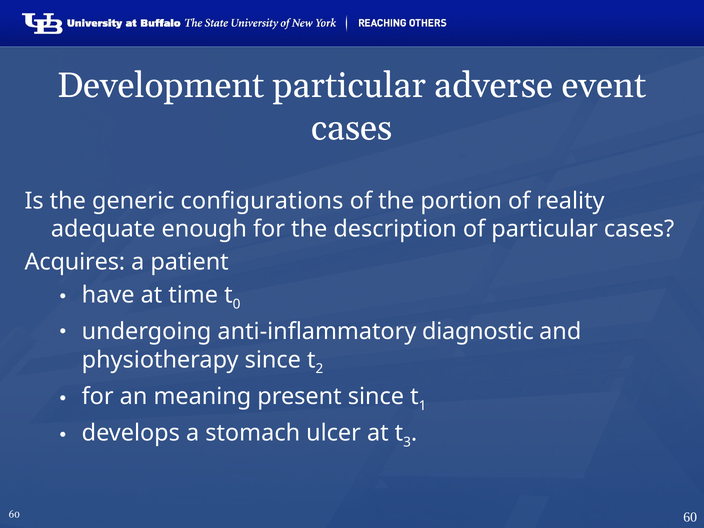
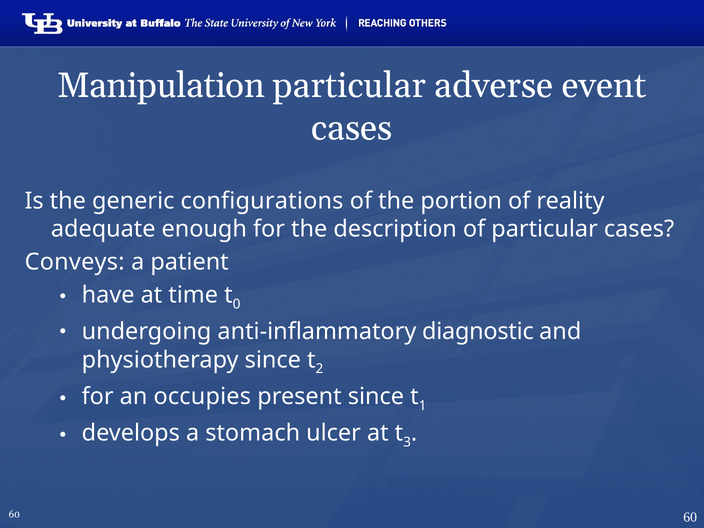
Development: Development -> Manipulation (161, 86)
Acquires: Acquires -> Conveys (75, 262)
meaning: meaning -> occupies (202, 397)
